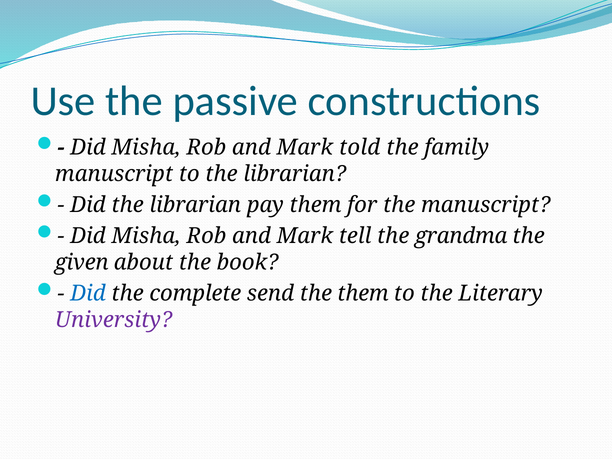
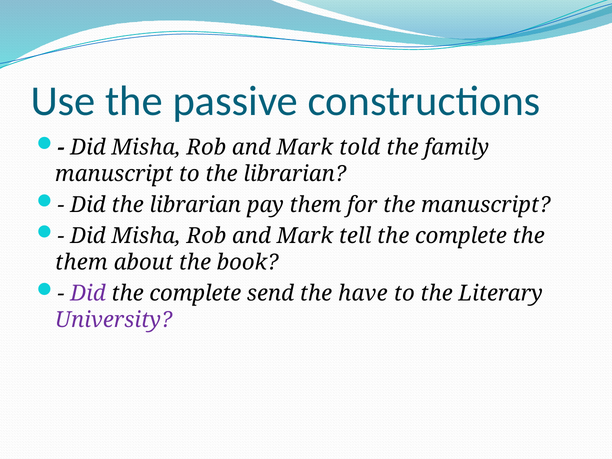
tell the grandma: grandma -> complete (461, 236)
given: given -> them (81, 263)
Did colour: blue -> purple (88, 294)
the them: them -> have (363, 294)
